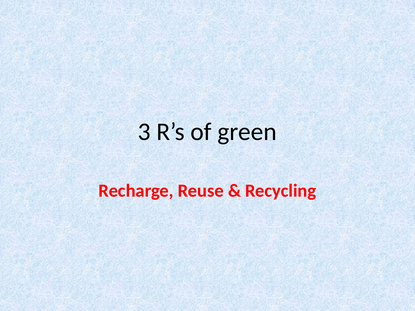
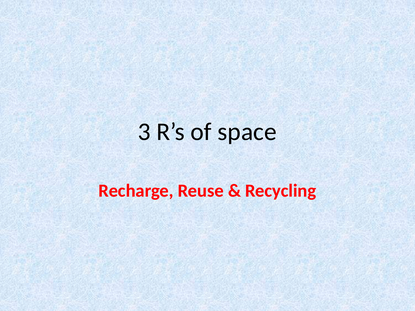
green: green -> space (247, 132)
